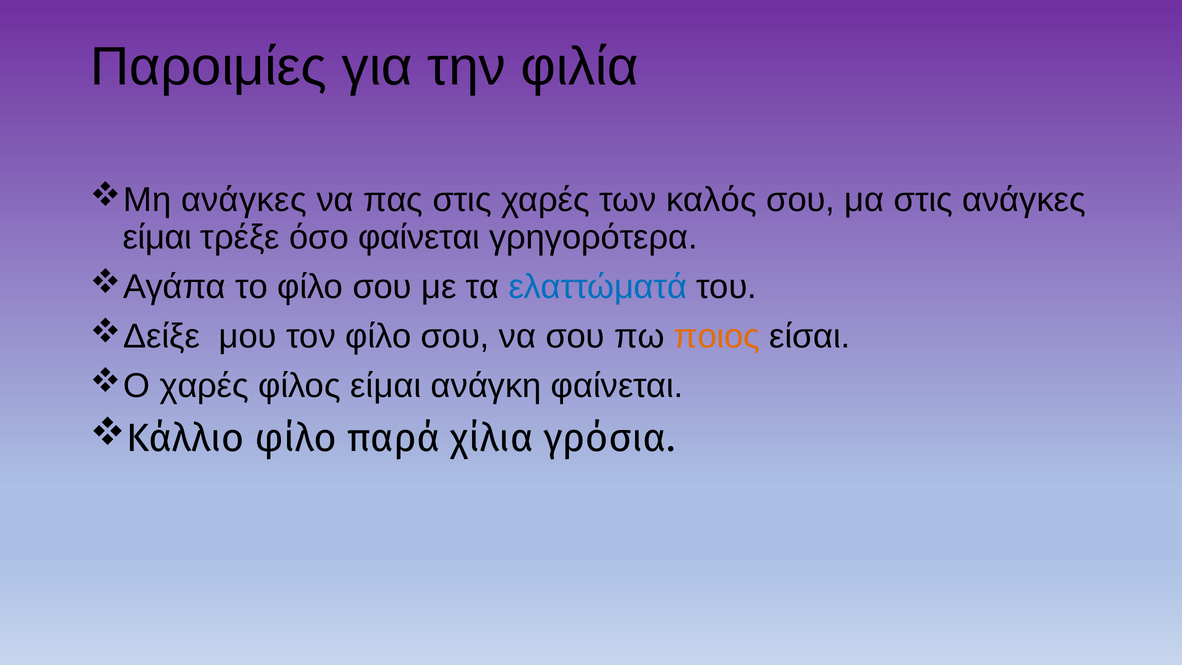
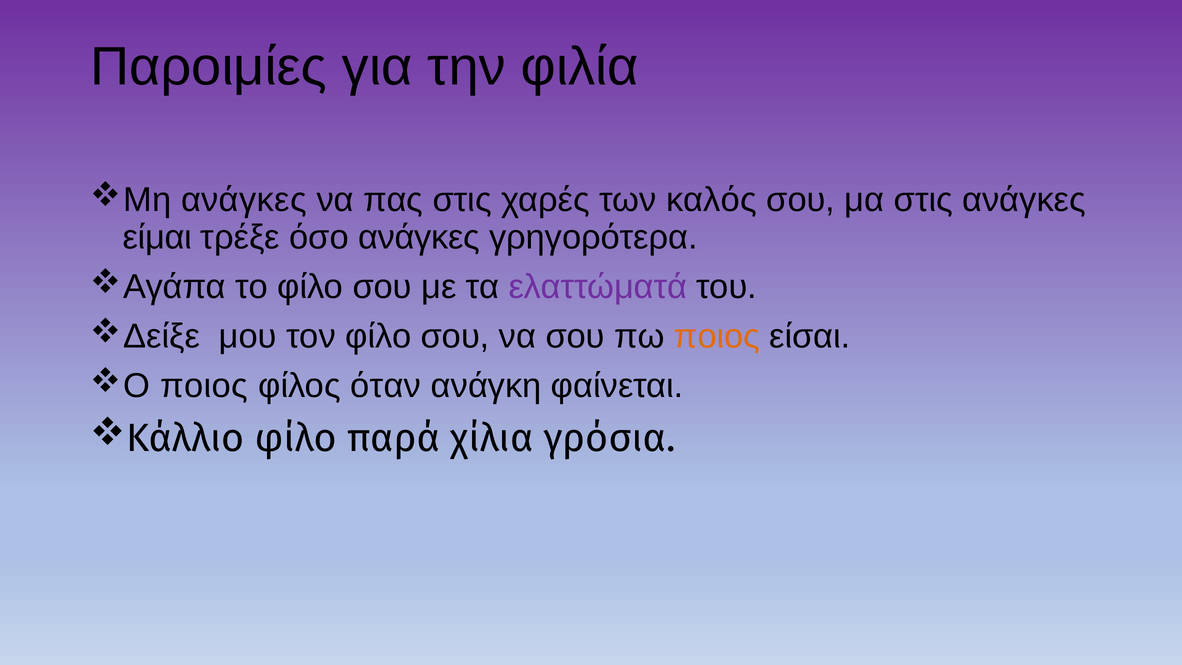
όσο φαίνεται: φαίνεται -> ανάγκες (419, 237)
ελαττώματά colour: blue -> purple (598, 287)
χαρές: χαρές -> ποιος (204, 386)
φίλος είμαι: είμαι -> όταν (386, 386)
